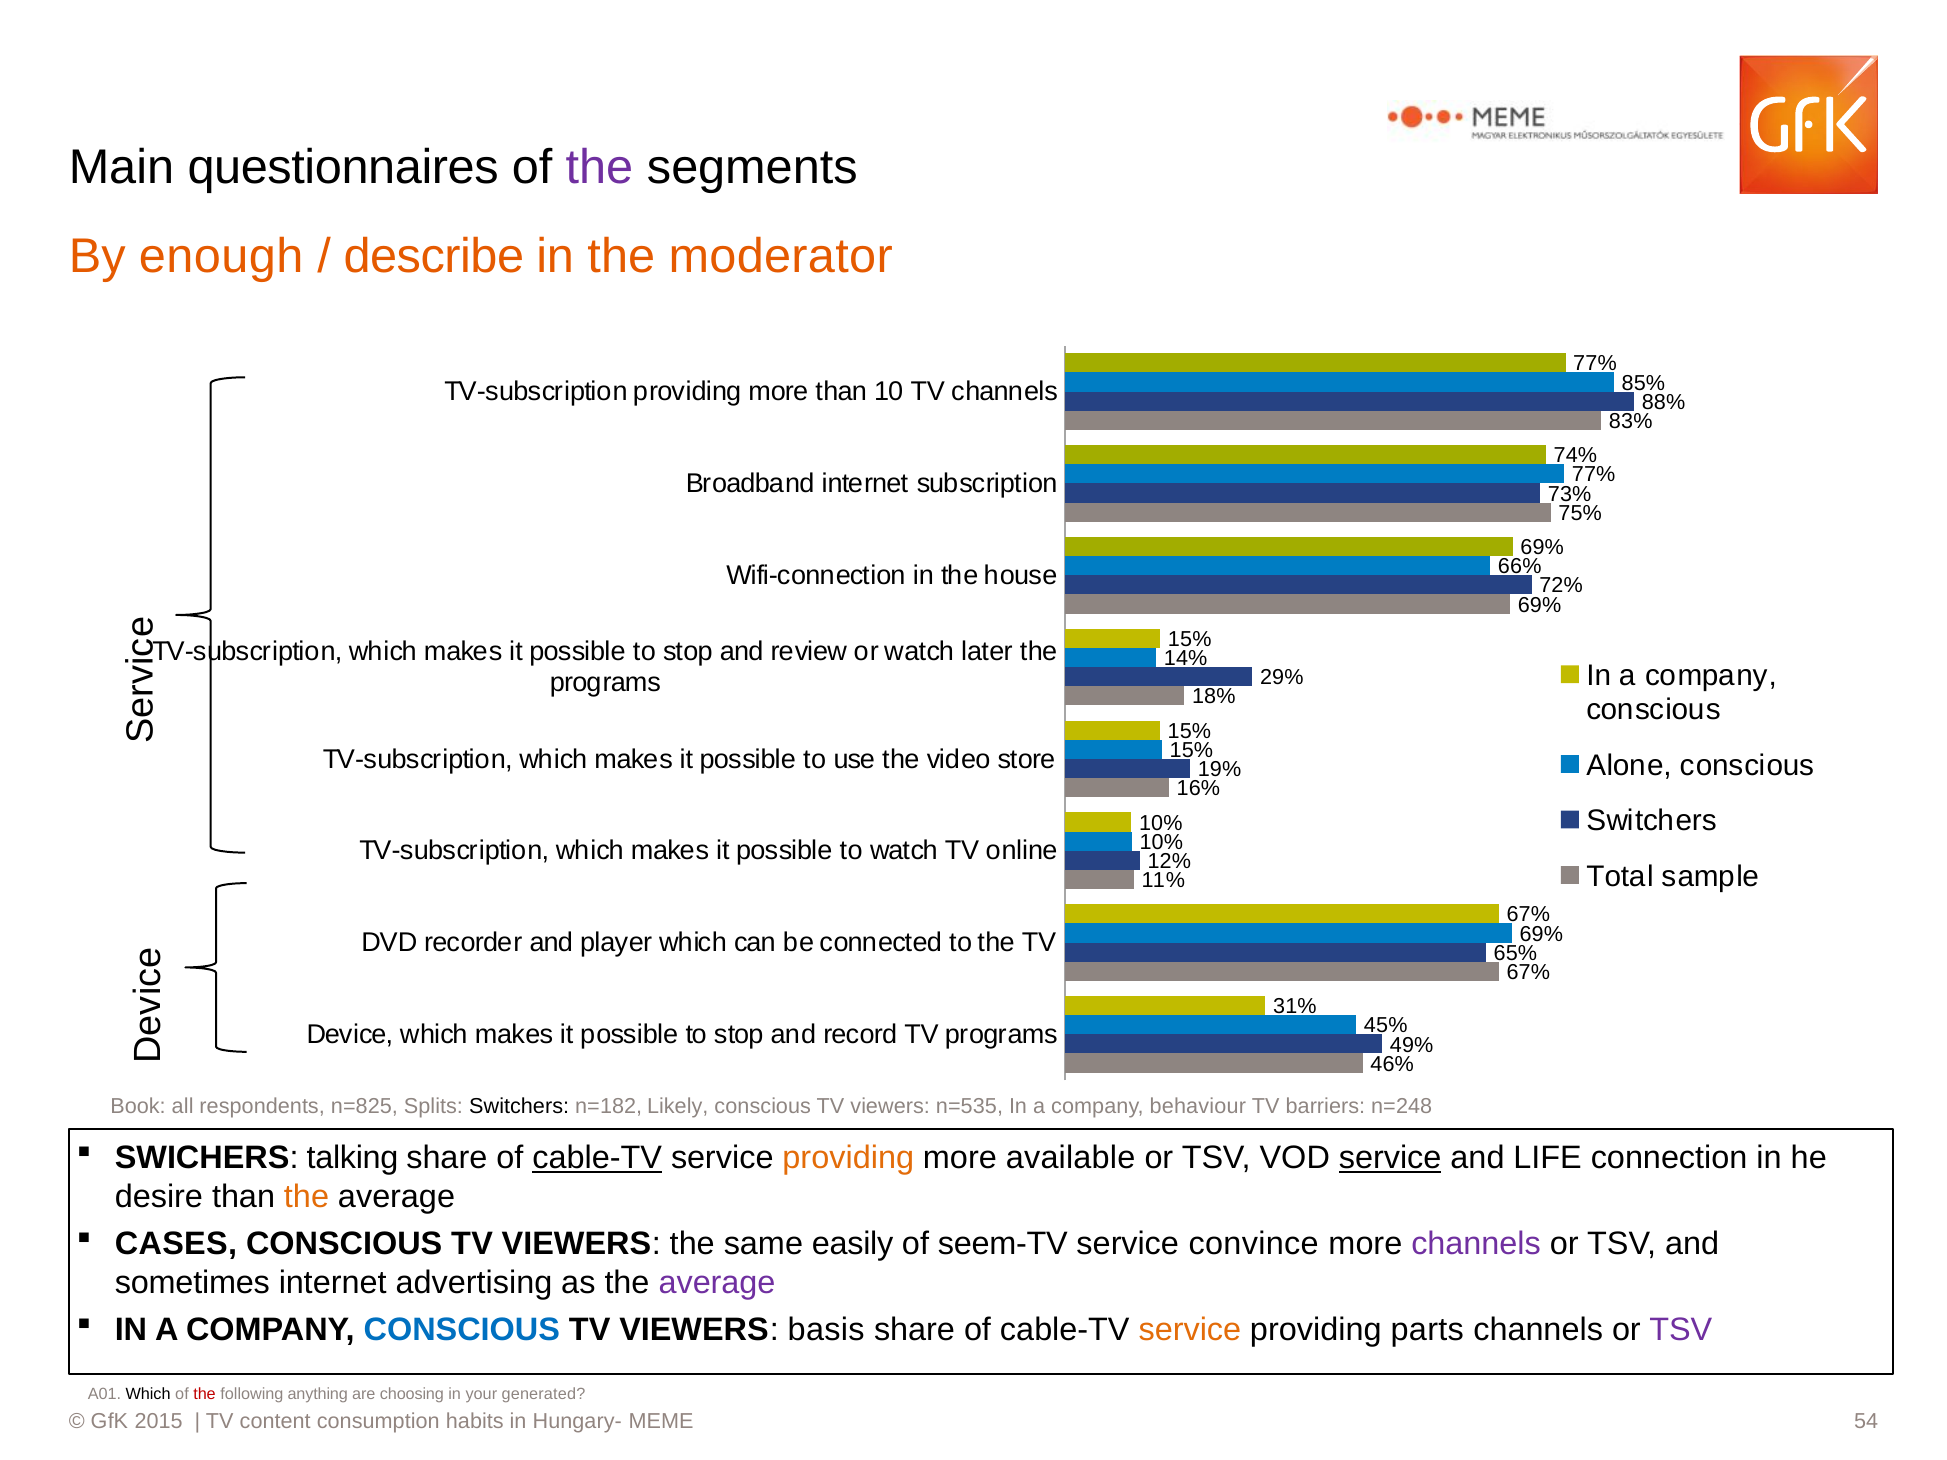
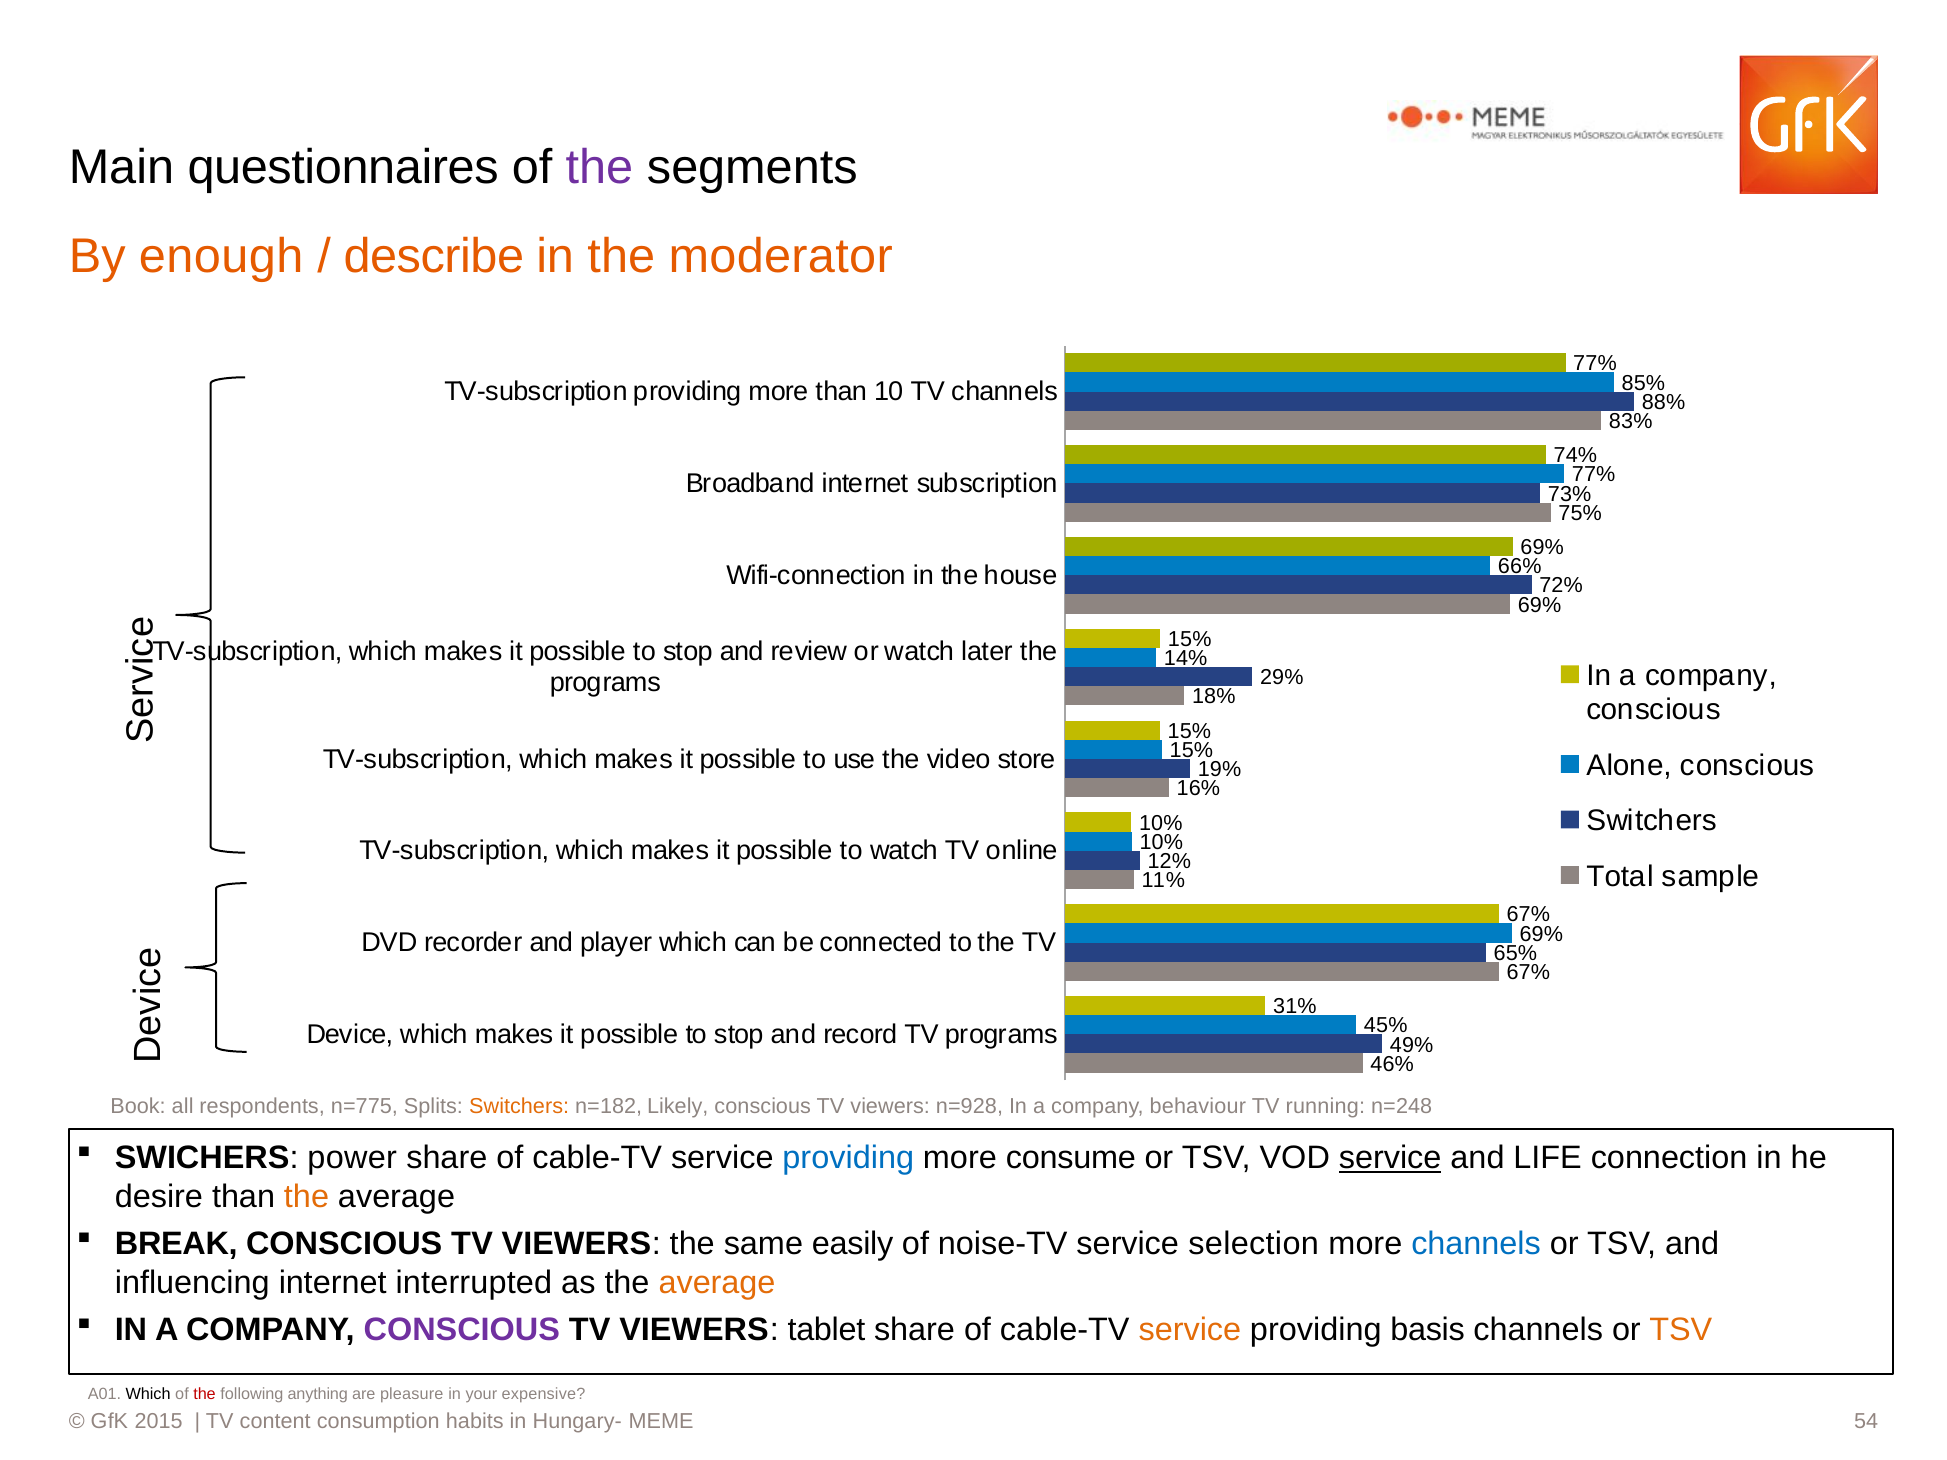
n=825: n=825 -> n=775 (364, 1107)
Switchers colour: black -> orange (519, 1107)
n=535: n=535 -> n=928 (969, 1107)
barriers: barriers -> running (1325, 1107)
talking: talking -> power (352, 1158)
cable-TV underline: present -> none (597, 1158)
providing colour: orange -> blue (848, 1158)
available: available -> consume (1071, 1158)
CASES: CASES -> BREAK (176, 1244)
seem-TV: seem-TV -> noise-TV (1003, 1244)
convince: convince -> selection (1254, 1244)
channels colour: purple -> blue (1476, 1244)
sometimes: sometimes -> influencing (192, 1283)
advertising: advertising -> interrupted (474, 1283)
average colour: purple -> orange (717, 1283)
CONSCIOUS colour: blue -> purple (462, 1330)
basis: basis -> tablet (826, 1330)
parts: parts -> basis (1428, 1330)
TSV colour: purple -> orange (1681, 1330)
choosing: choosing -> pleasure (412, 1394)
generated: generated -> expensive (543, 1394)
